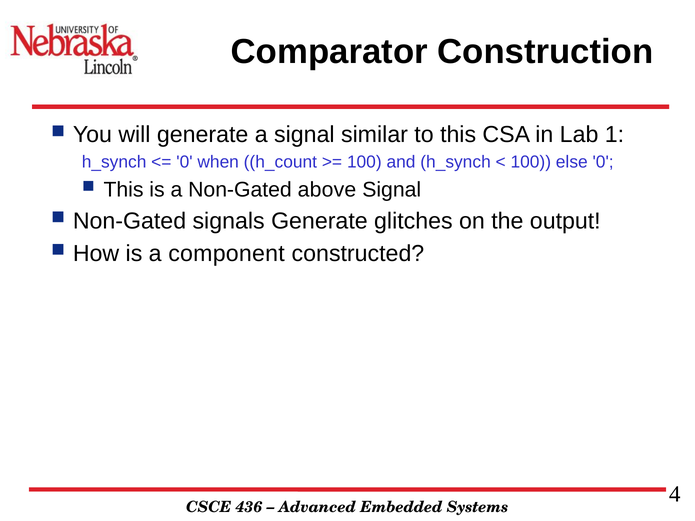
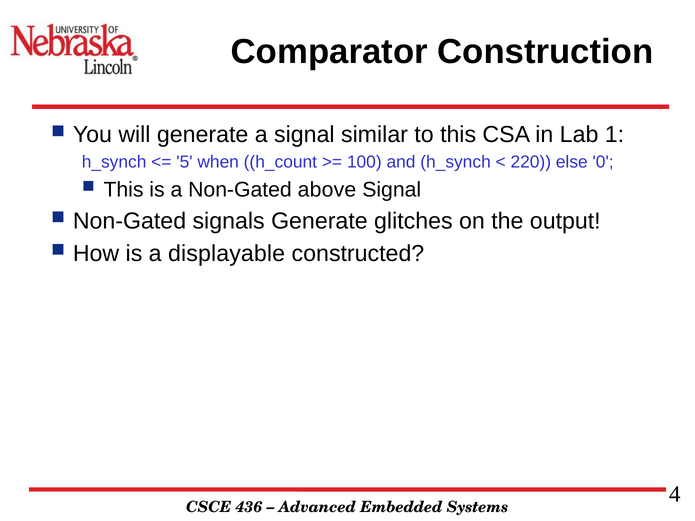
0: 0 -> 5 (184, 162)
100: 100 -> 220 (531, 162)
component: component -> displayable (227, 254)
